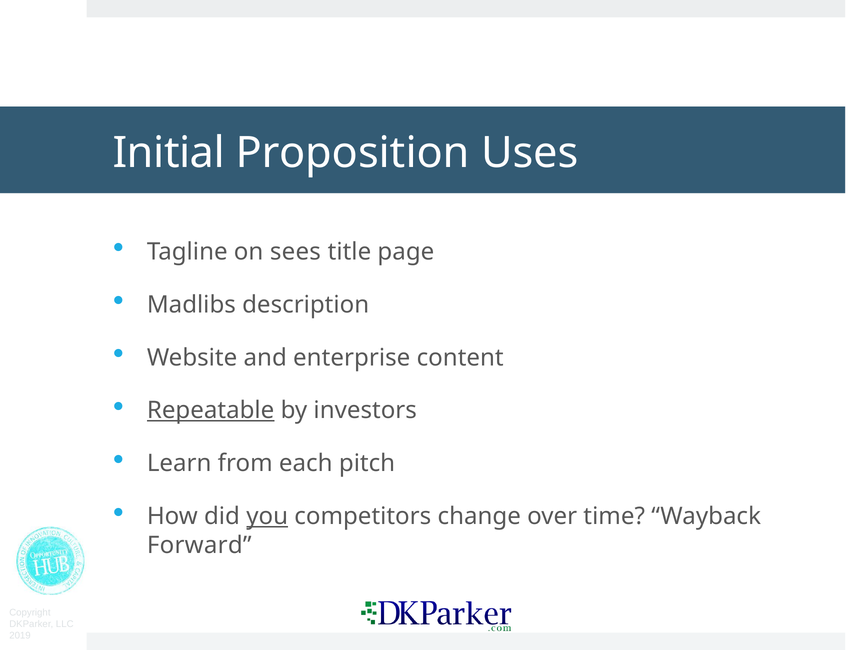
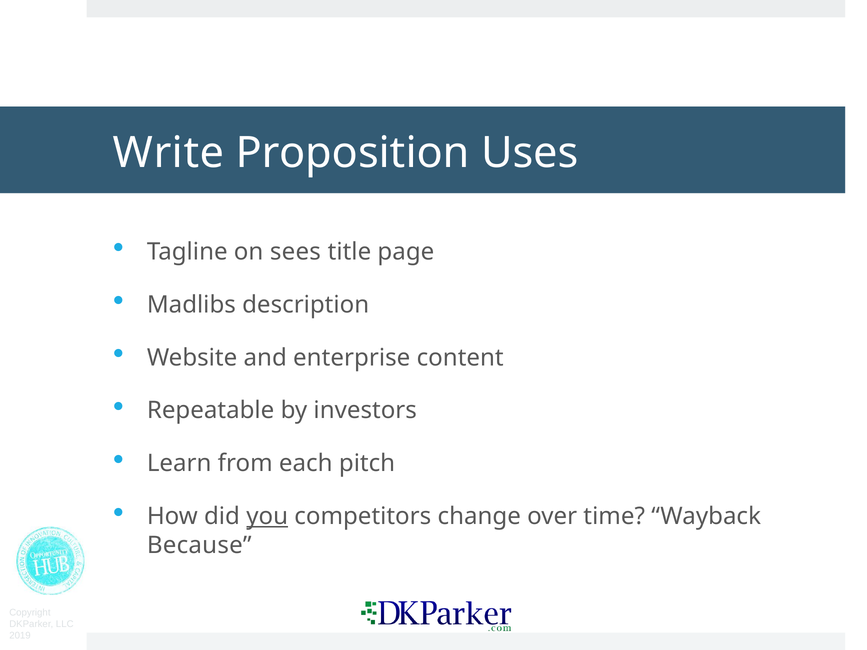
Initial: Initial -> Write (168, 153)
Repeatable underline: present -> none (211, 411)
Forward: Forward -> Because (199, 546)
